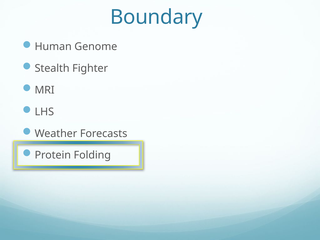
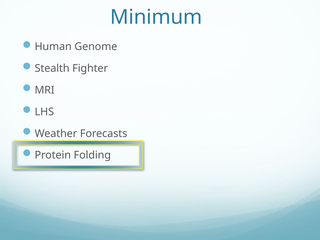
Boundary: Boundary -> Minimum (156, 17)
